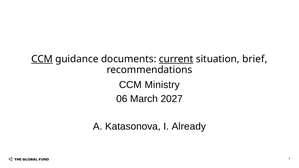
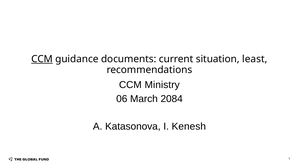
current underline: present -> none (176, 59)
brief: brief -> least (255, 59)
2027: 2027 -> 2084 (172, 99)
Already: Already -> Kenesh (189, 127)
